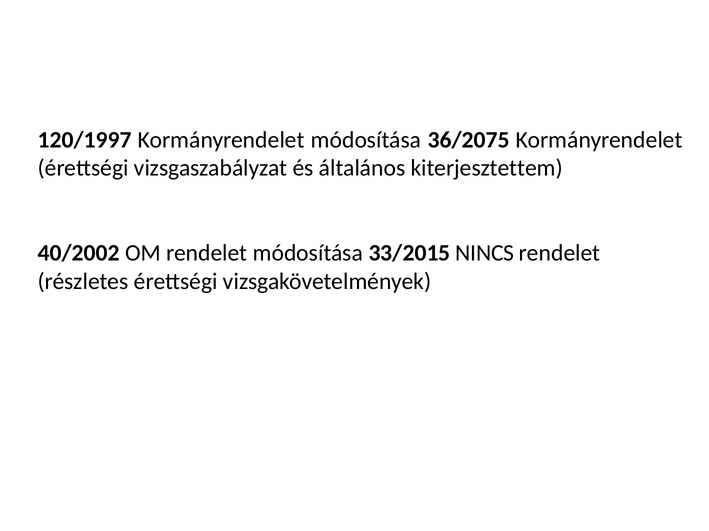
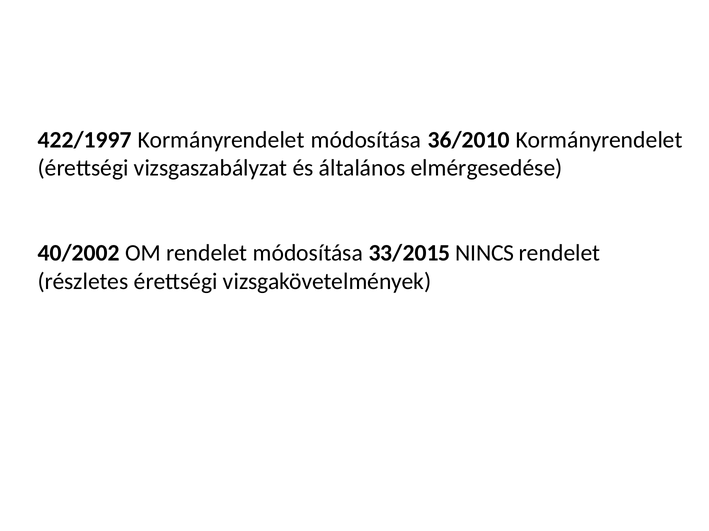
120/1997: 120/1997 -> 422/1997 (85, 140)
36/2075: 36/2075 -> 36/2010 (469, 140)
kiterjesztettem: kiterjesztettem -> elmérgesedése (487, 168)
